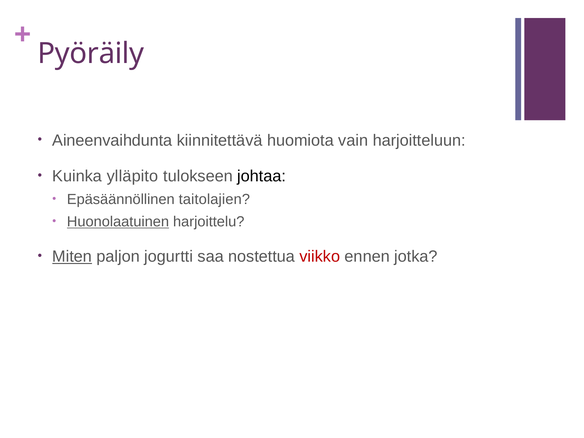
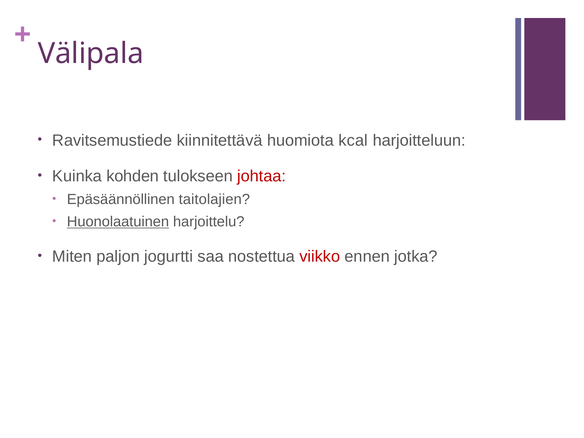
Pyöräily: Pyöräily -> Välipala (91, 53)
Aineenvaihdunta: Aineenvaihdunta -> Ravitsemustiede (112, 140)
vain: vain -> kcal (353, 140)
ylläpito: ylläpito -> kohden (133, 176)
johtaa colour: black -> red (262, 176)
Miten underline: present -> none (72, 257)
